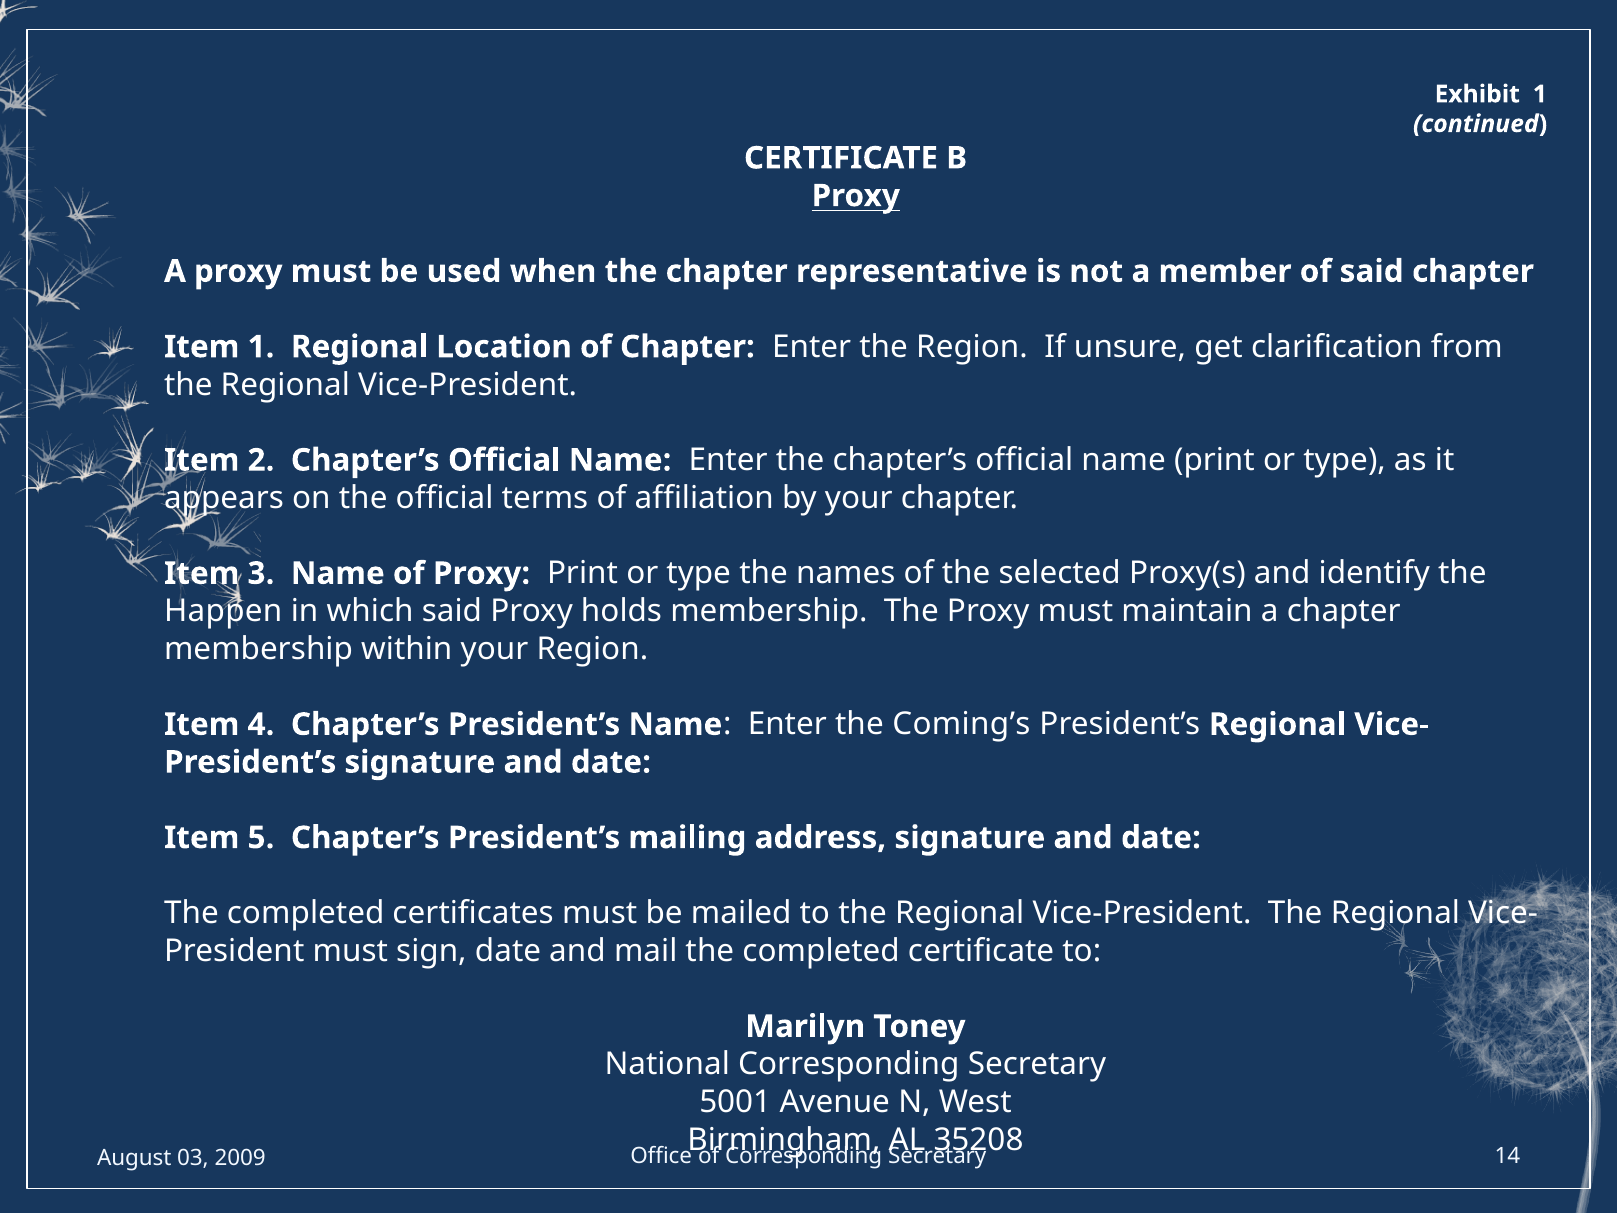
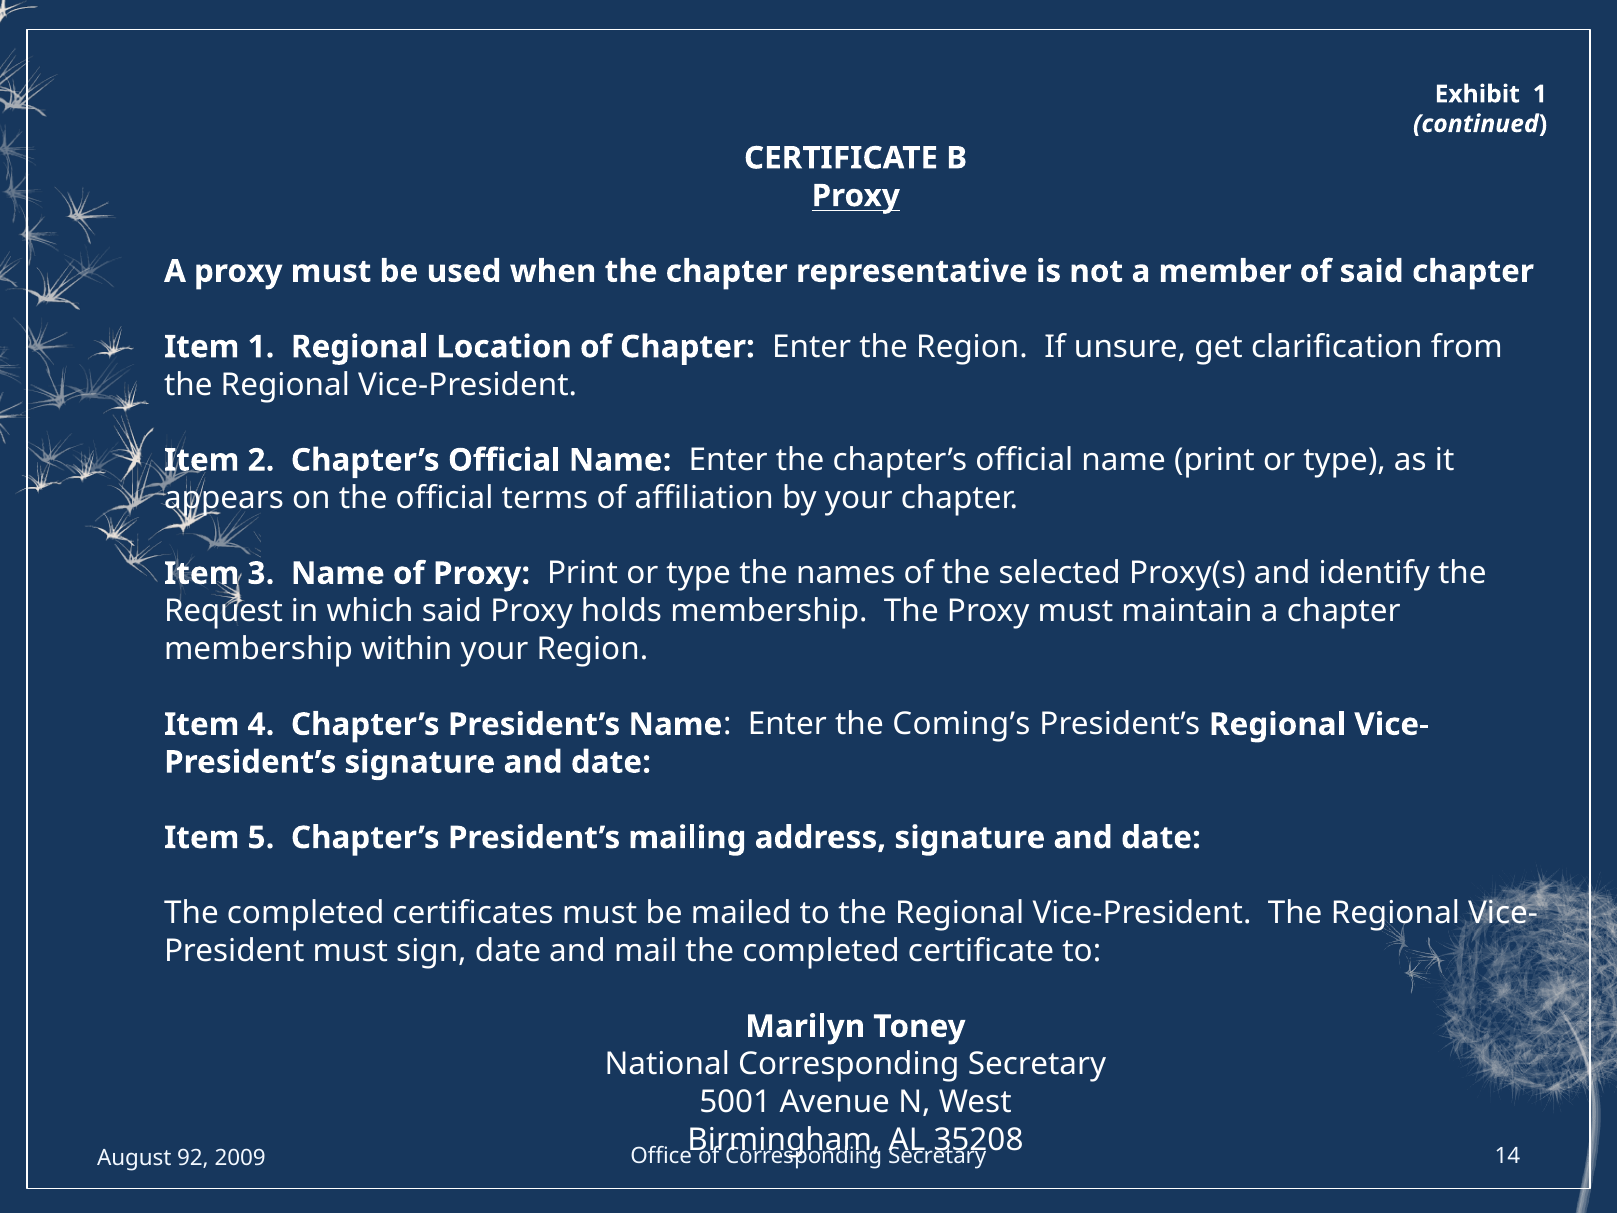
Happen: Happen -> Request (224, 611)
03: 03 -> 92 (193, 1158)
